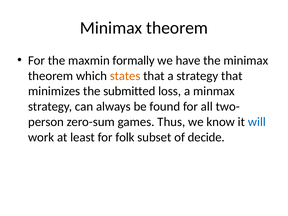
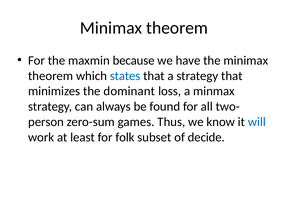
formally: formally -> because (134, 60)
states colour: orange -> blue (125, 76)
submitted: submitted -> dominant (129, 91)
